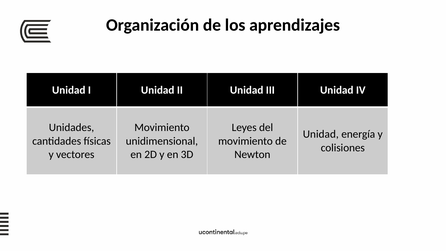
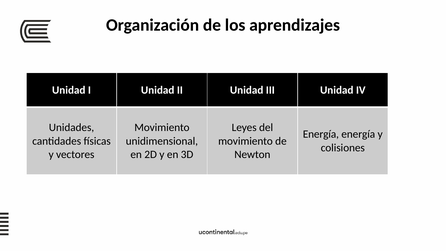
Unidad: Unidad -> Energía (321, 134)
